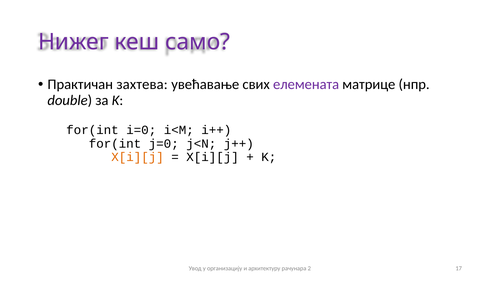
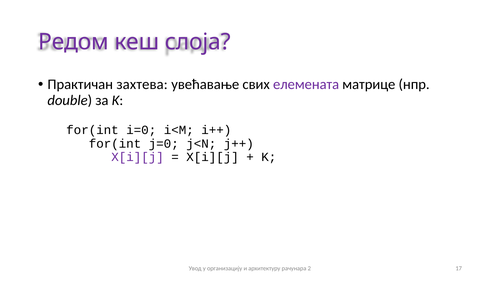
Нижег: Нижег -> Редом (73, 42)
само: само -> слоја (198, 42)
X[i][j colour: orange -> purple (138, 157)
